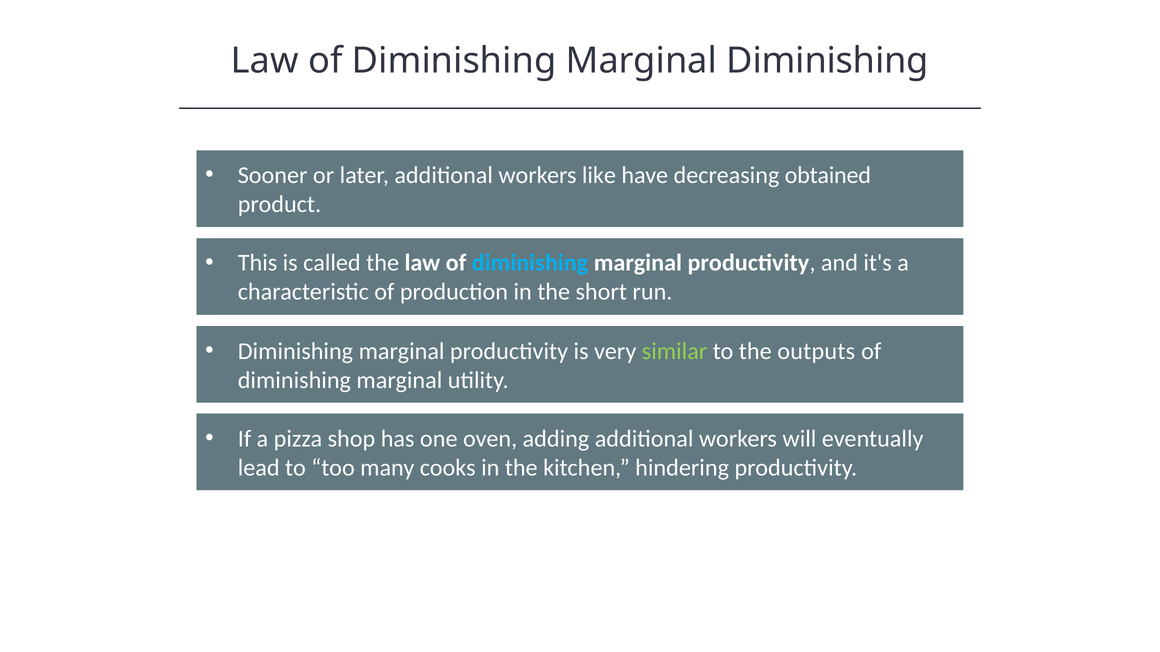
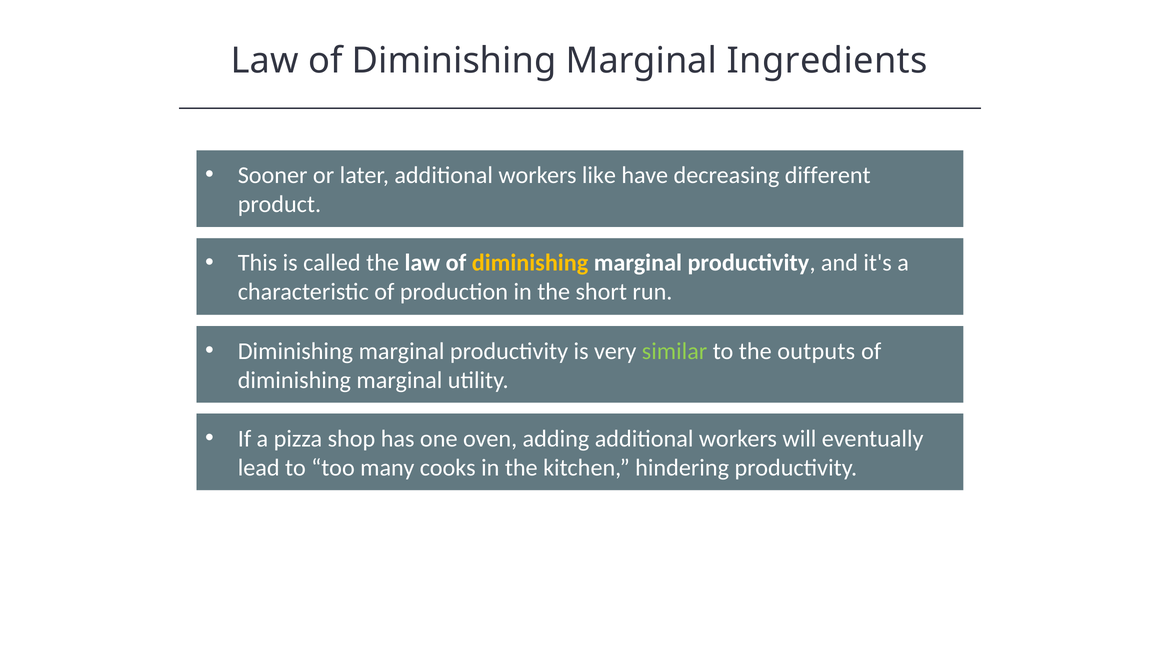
Marginal Diminishing: Diminishing -> Ingredients (827, 61)
obtained: obtained -> different (828, 175)
diminishing colour: light blue -> yellow (530, 263)
